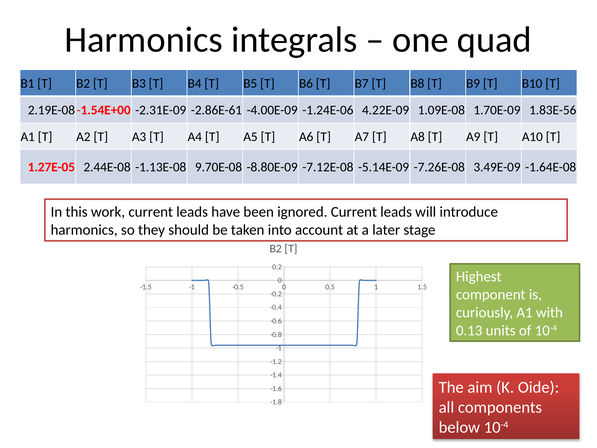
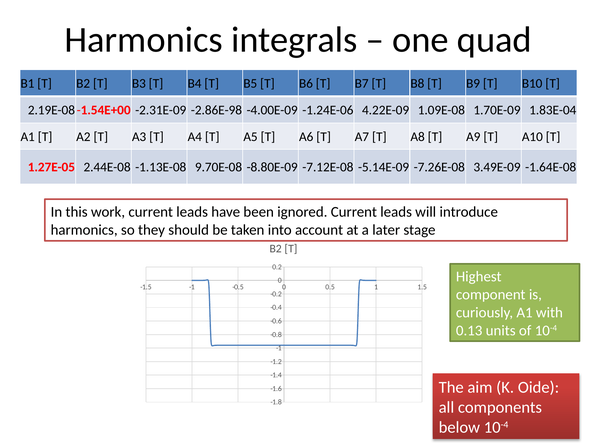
-2.86E-61: -2.86E-61 -> -2.86E-98 (216, 110)
1.83E-56: 1.83E-56 -> 1.83E-04 (553, 110)
